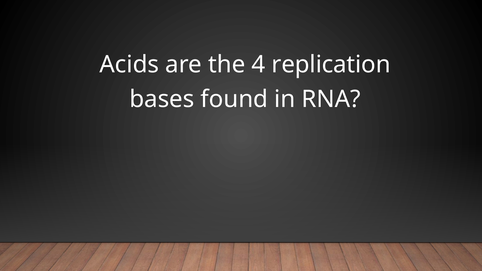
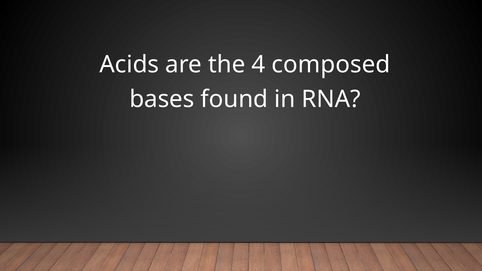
replication: replication -> composed (331, 65)
